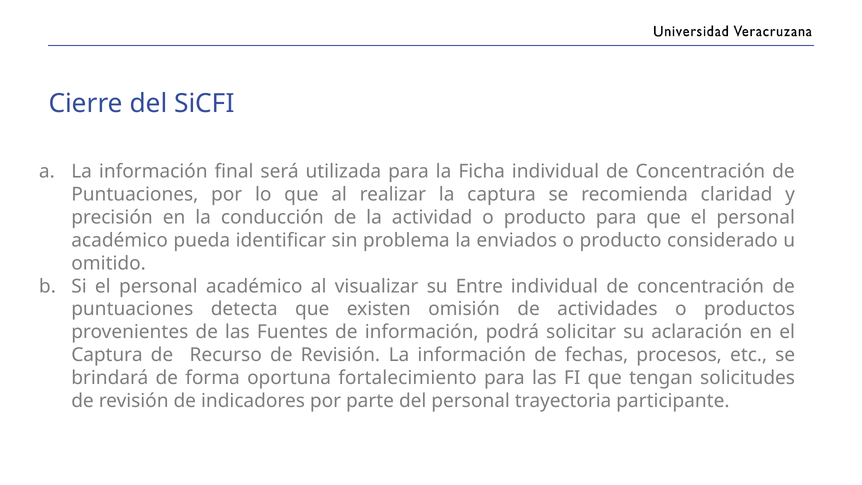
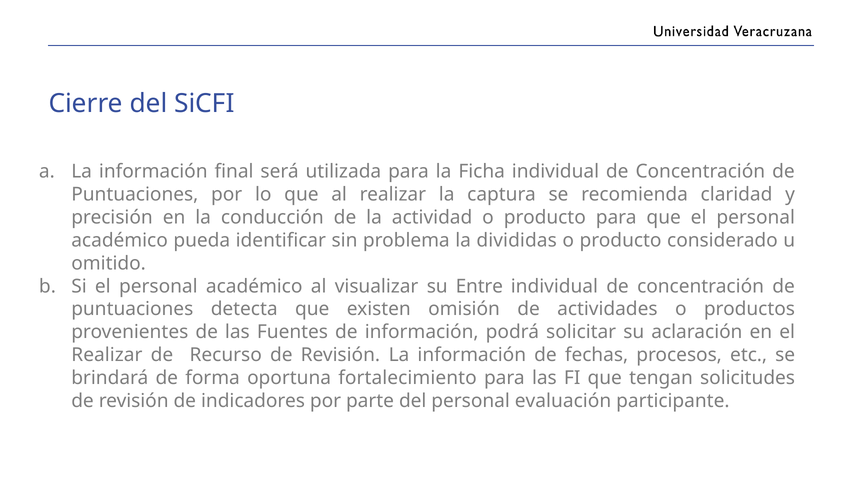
enviados: enviados -> divididas (517, 240)
Captura: Captura -> Realizar (107, 355)
trayectoria: trayectoria -> evaluación (563, 401)
